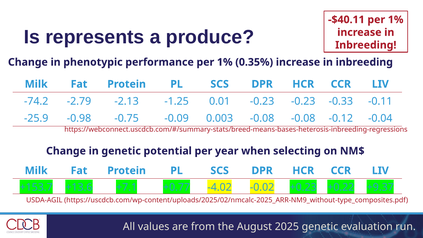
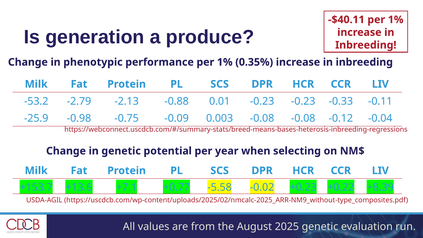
represents: represents -> generation (95, 37)
-74.2: -74.2 -> -53.2 (36, 101)
-1.25: -1.25 -> -0.88 (177, 101)
-4.02: -4.02 -> -5.58 (220, 187)
+9.37: +9.37 -> +8.39 (380, 187)
